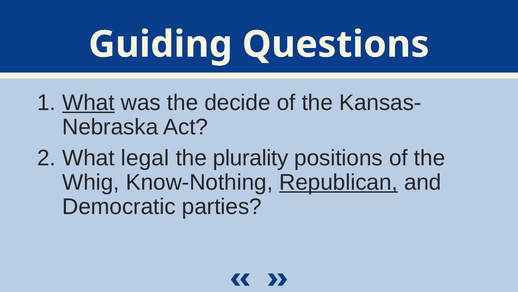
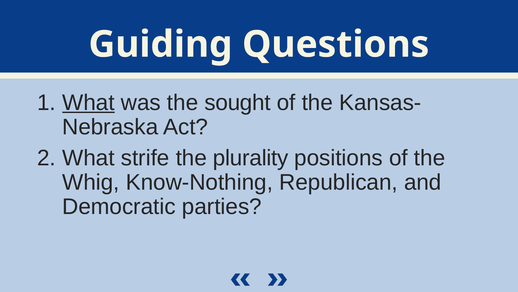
decide: decide -> sought (238, 102)
legal: legal -> strife (145, 158)
Republican underline: present -> none (339, 182)
